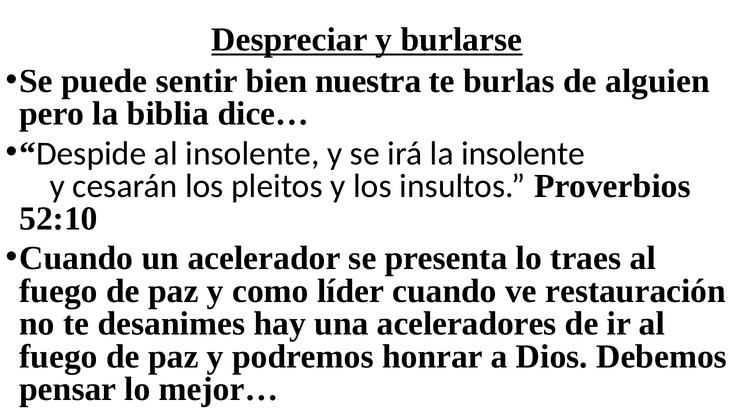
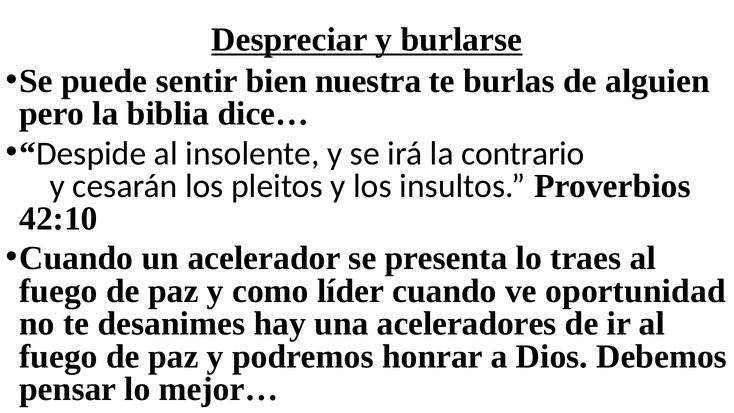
la insolente: insolente -> contrario (523, 153)
52:10: 52:10 -> 42:10 (58, 219)
restauración: restauración -> oportunidad (636, 291)
